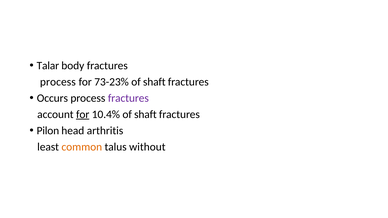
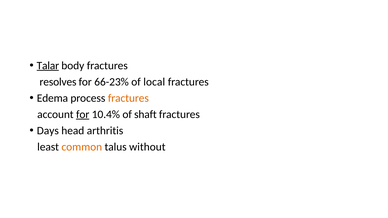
Talar underline: none -> present (48, 66)
process: process -> resolves (58, 82)
73-23%: 73-23% -> 66-23% (112, 82)
shaft: shaft -> local (154, 82)
Occurs: Occurs -> Edema (52, 98)
fractures colour: purple -> orange (128, 98)
Pilon: Pilon -> Days (48, 131)
